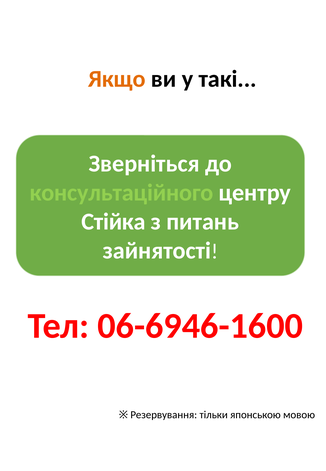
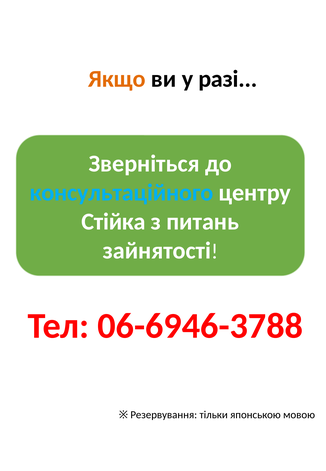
такі: такі -> разі (228, 79)
консультаційного colour: light green -> light blue (122, 193)
06-6946-1600: 06-6946-1600 -> 06-6946-3788 (200, 326)
